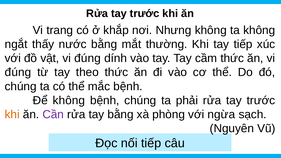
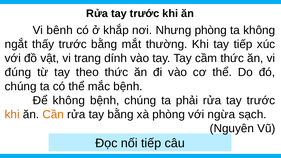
trang: trang -> bênh (60, 30)
Nhưng không: không -> phòng (211, 30)
thấy nước: nước -> trước (73, 44)
vật vi đúng: đúng -> trang (88, 58)
Cần colour: purple -> orange (53, 114)
